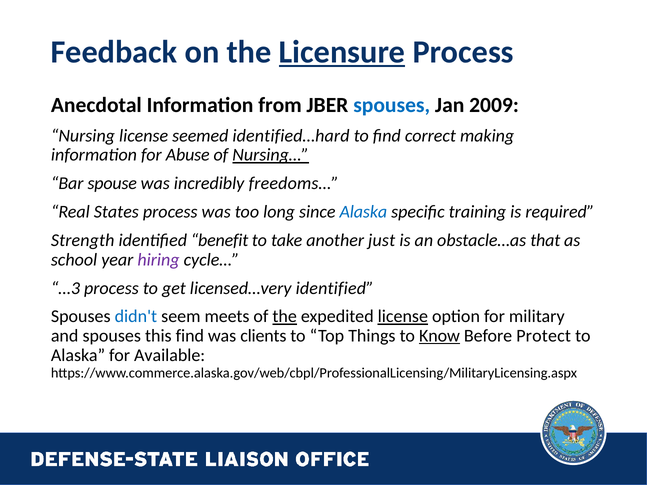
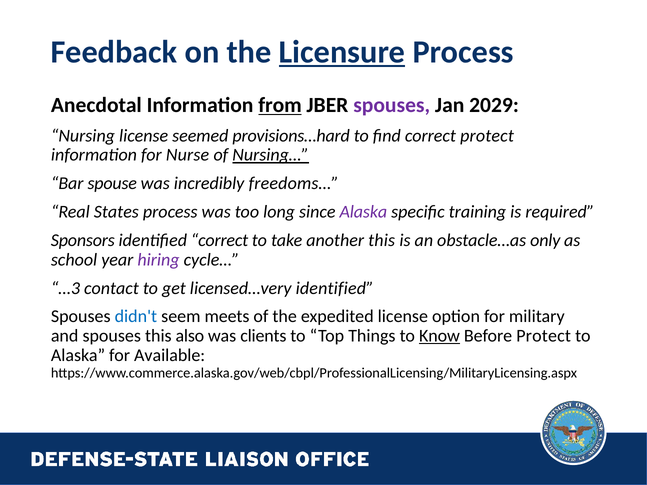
from underline: none -> present (280, 105)
spouses colour: blue -> purple (392, 105)
2009: 2009 -> 2029 (494, 105)
identified…hard: identified…hard -> provisions…hard (291, 136)
correct making: making -> protect (487, 136)
Abuse: Abuse -> Nurse (188, 155)
Alaska colour: blue -> purple (363, 212)
Strength: Strength -> Sponsors (83, 240)
identified benefit: benefit -> correct (220, 240)
another just: just -> this (382, 240)
that: that -> only (545, 240)
…3 process: process -> contact (111, 288)
the underline: present -> none (285, 317)
license underline: present -> none (403, 317)
this find: find -> also (190, 336)
